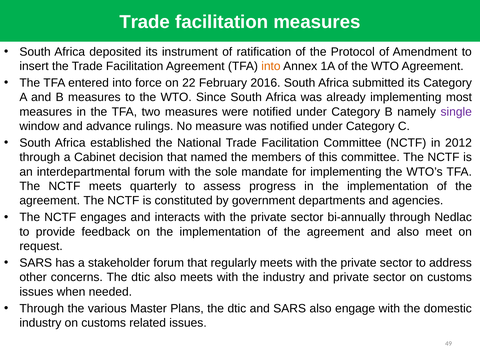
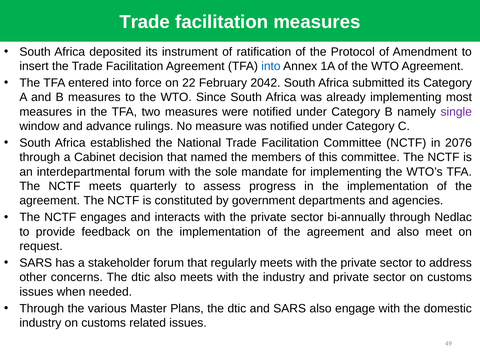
into colour: orange -> blue (271, 66)
2016: 2016 -> 2042 (265, 83)
2012: 2012 -> 2076 (459, 143)
